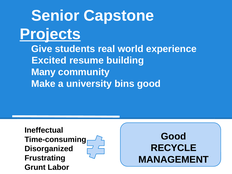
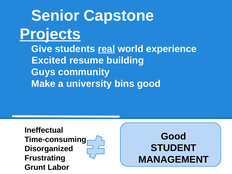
real underline: none -> present (106, 49)
Many: Many -> Guys (43, 72)
RECYCLE: RECYCLE -> STUDENT (174, 148)
